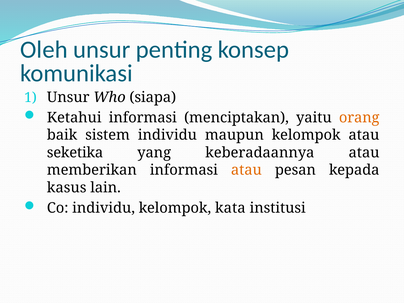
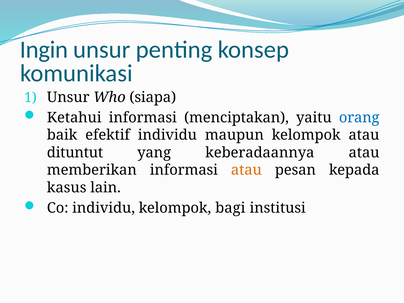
Oleh: Oleh -> Ingin (44, 50)
orang colour: orange -> blue (359, 118)
sistem: sistem -> efektif (108, 135)
seketika: seketika -> dituntut (75, 153)
kata: kata -> bagi (230, 208)
